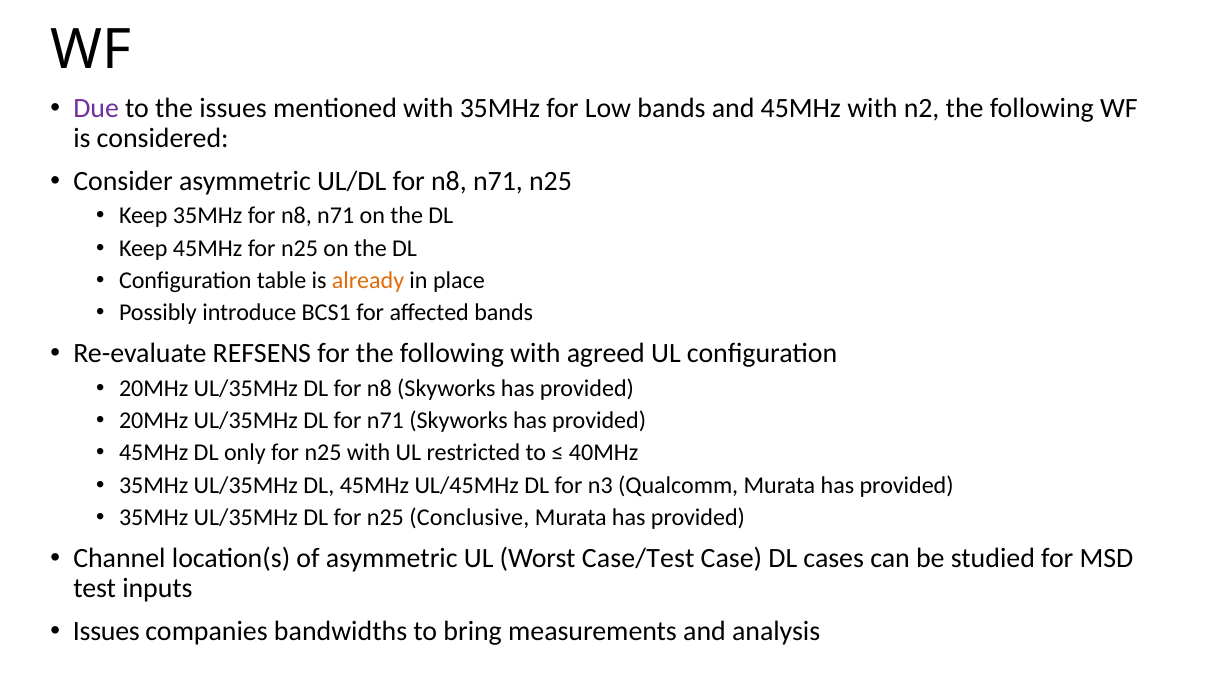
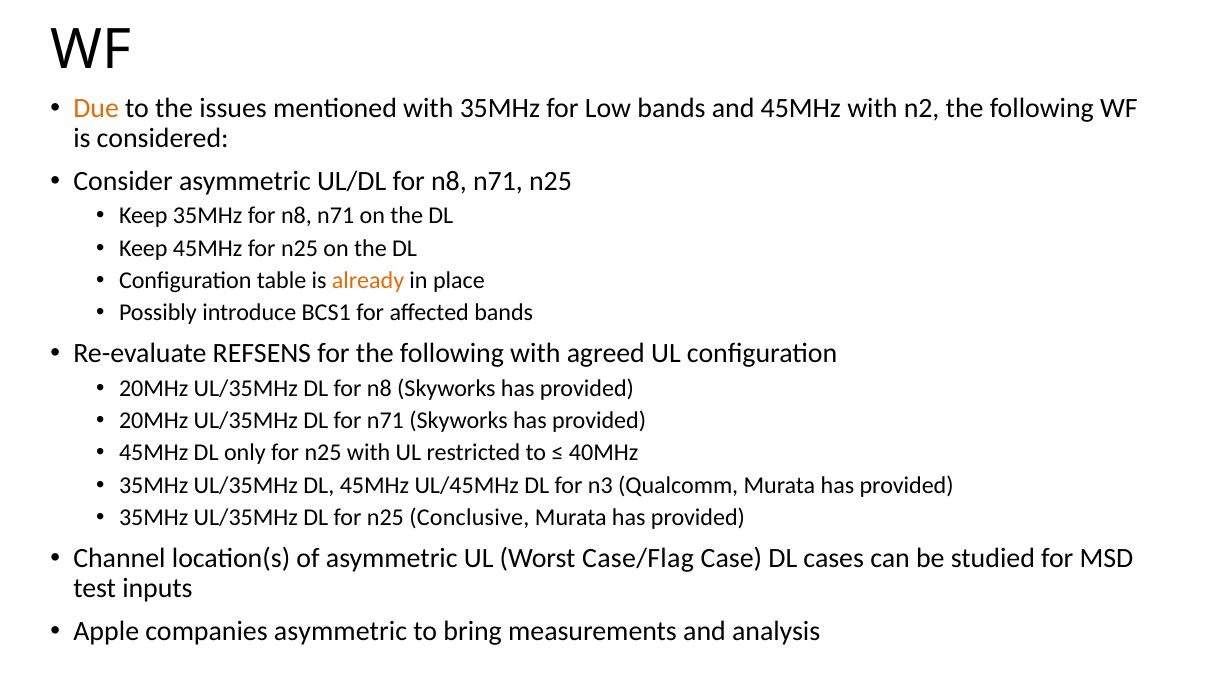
Due colour: purple -> orange (96, 109)
Case/Test: Case/Test -> Case/Flag (638, 558)
Issues: Issues -> Apple (106, 631)
companies bandwidths: bandwidths -> asymmetric (341, 631)
